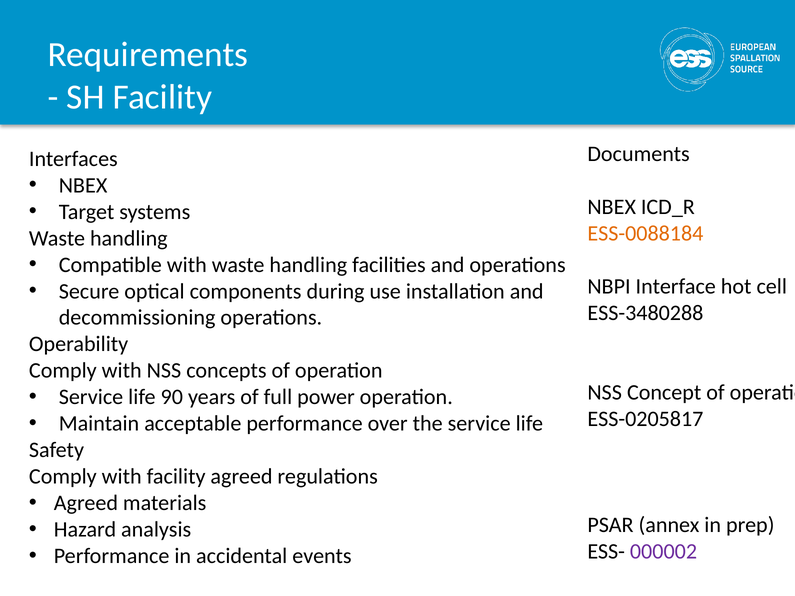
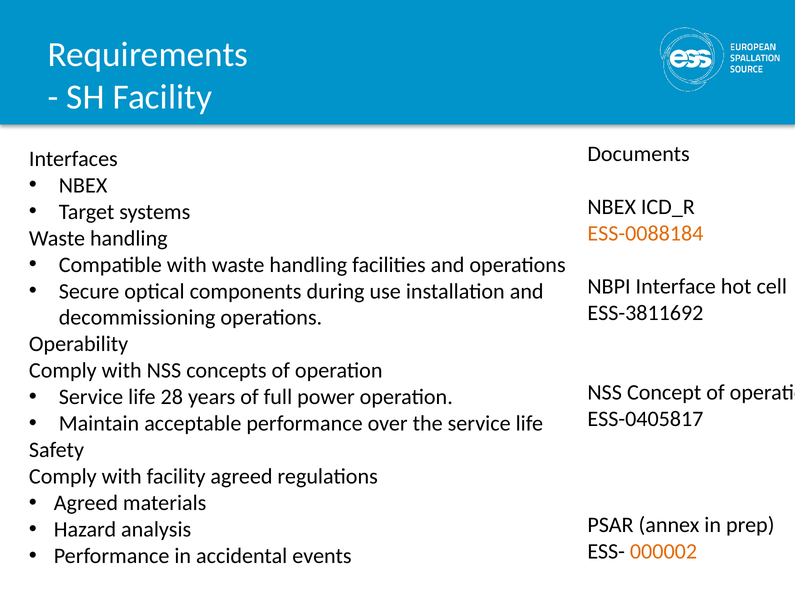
ESS-3480288: ESS-3480288 -> ESS-3811692 (645, 313)
90: 90 -> 28 (172, 397)
ESS-0205817: ESS-0205817 -> ESS-0405817 (645, 419)
000002 colour: purple -> orange (664, 552)
